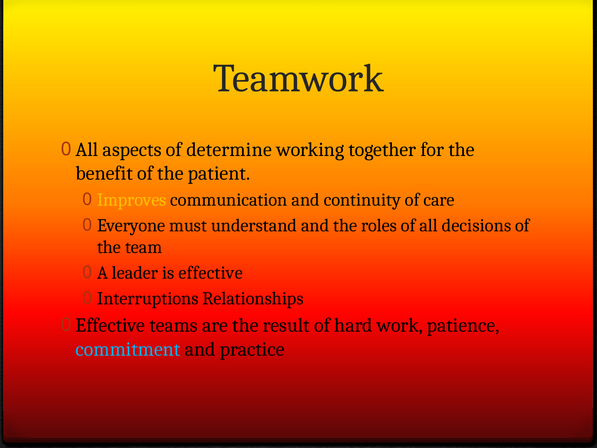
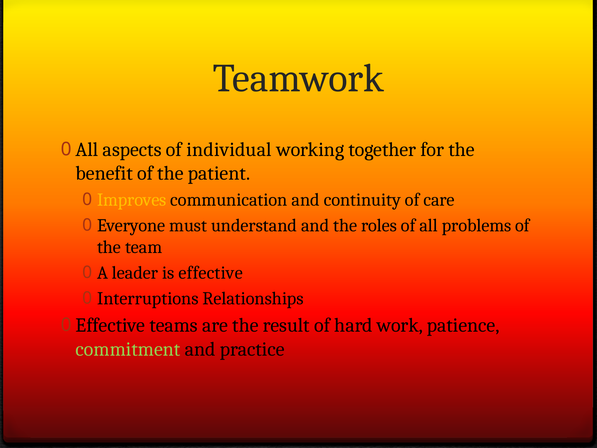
determine: determine -> individual (229, 149)
decisions: decisions -> problems (477, 225)
commitment colour: light blue -> light green (128, 349)
